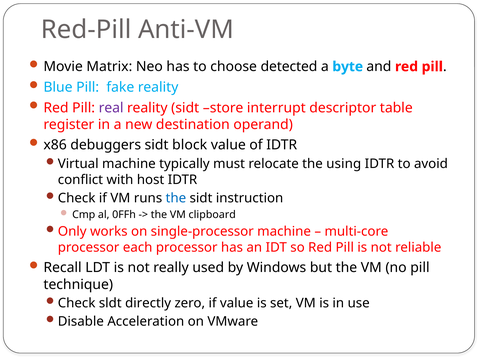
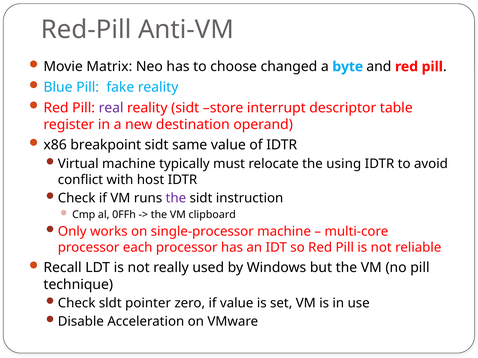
detected: detected -> changed (289, 67)
debuggers: debuggers -> breakpoint (106, 145)
block: block -> same (190, 145)
the colour: blue -> purple (176, 198)
directly: directly -> pointer (148, 304)
